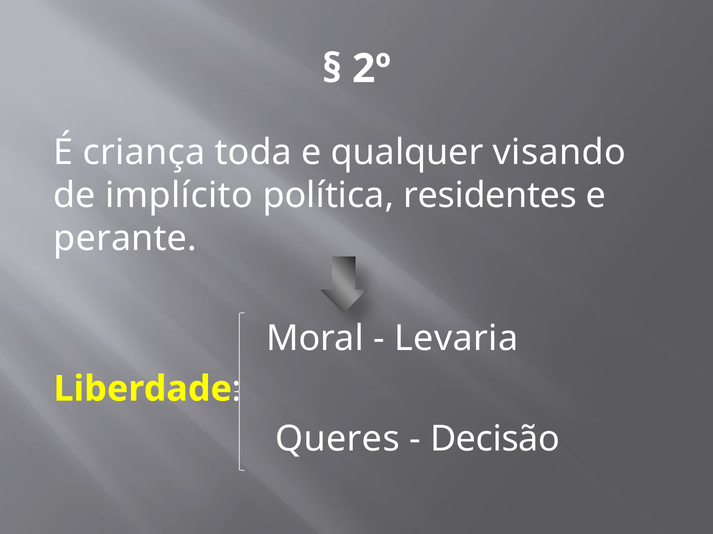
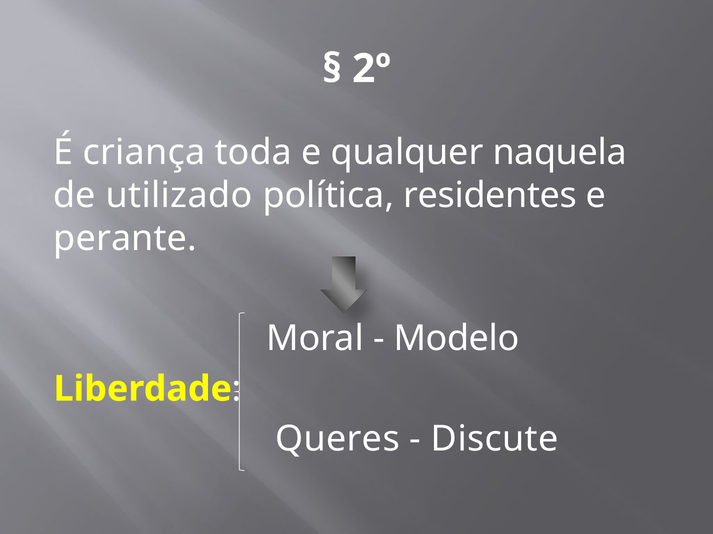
visando: visando -> naquela (560, 152)
implícito: implícito -> utilizado (179, 195)
Levaria: Levaria -> Modelo (457, 339)
Decisão: Decisão -> Discute (495, 440)
